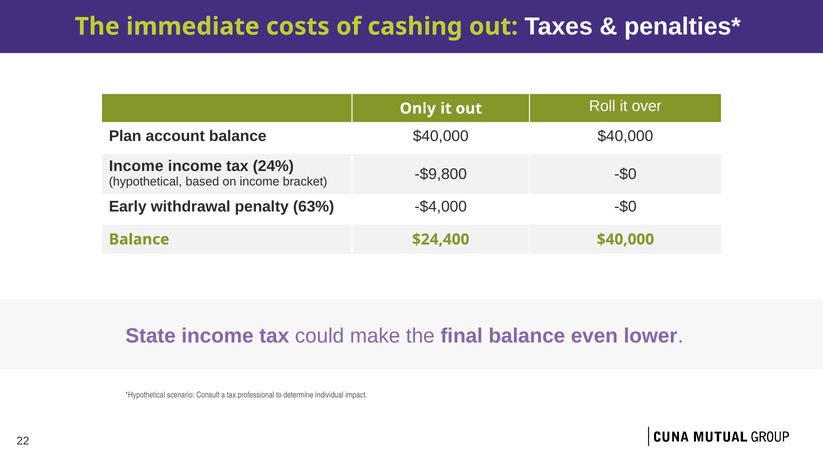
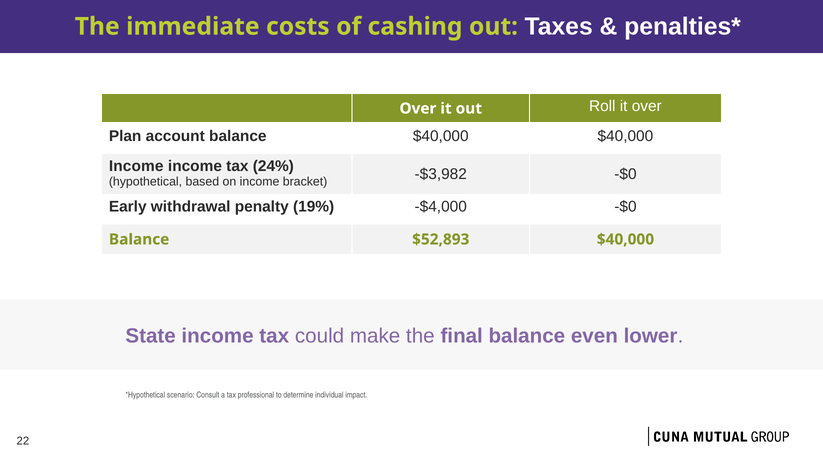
Only: Only -> Over (418, 109)
-$9,800: -$9,800 -> -$3,982 (441, 174)
63%: 63% -> 19% (314, 207)
$24,400: $24,400 -> $52,893 (441, 239)
